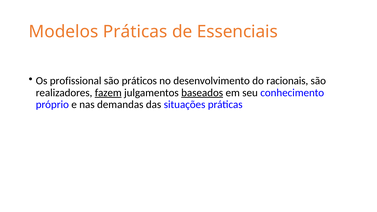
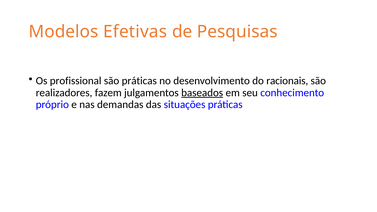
Modelos Práticas: Práticas -> Efetivas (135, 32)
Essenciais: Essenciais -> Pesquisas (237, 32)
são práticos: práticos -> práticas (139, 81)
fazem underline: present -> none (108, 93)
